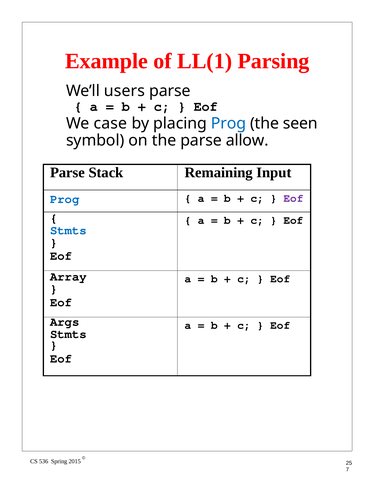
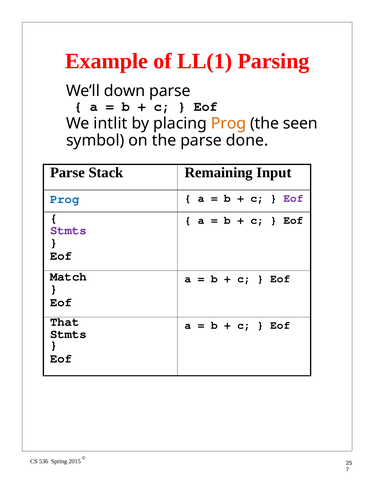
users: users -> down (125, 91)
case: case -> intlit (110, 123)
Prog colour: blue -> orange (228, 123)
allow: allow -> done (247, 140)
Stmts colour: blue -> purple (68, 230)
Array: Array -> Match (68, 277)
Args: Args -> That (65, 322)
